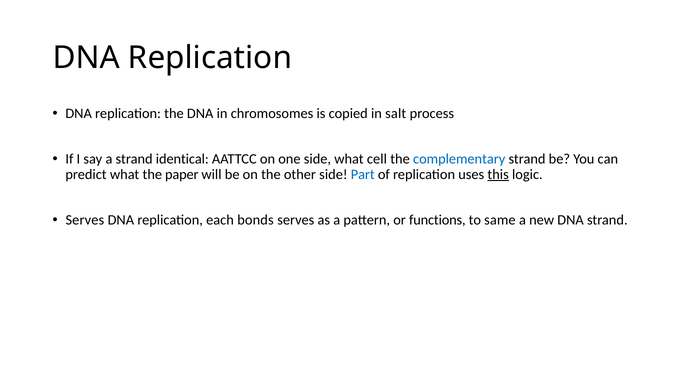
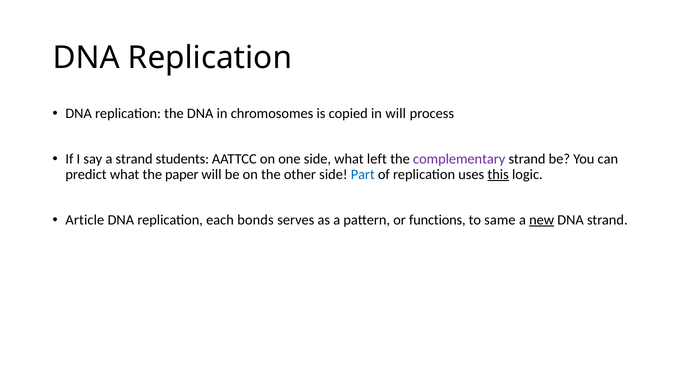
in salt: salt -> will (396, 113)
identical: identical -> students (182, 159)
cell: cell -> left (377, 159)
complementary colour: blue -> purple (459, 159)
Serves: Serves -> Article (85, 220)
new underline: none -> present (542, 220)
